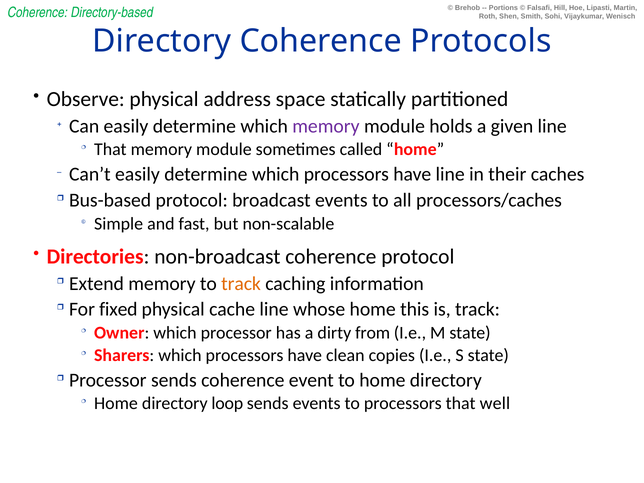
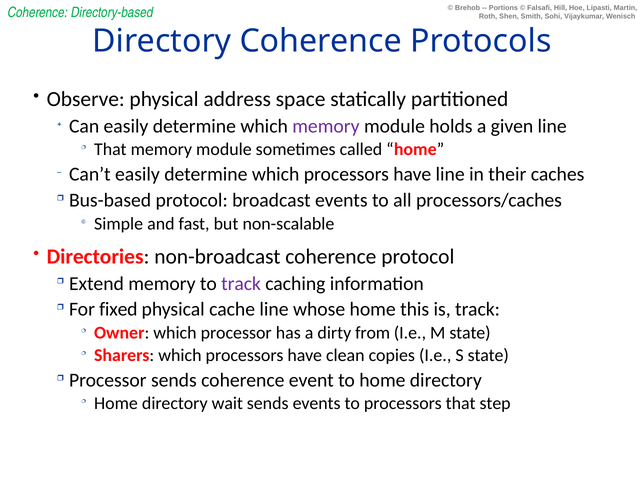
track colour: orange -> purple (241, 284)
loop: loop -> wait (227, 403)
well: well -> step (495, 403)
